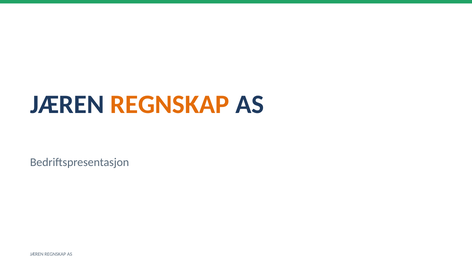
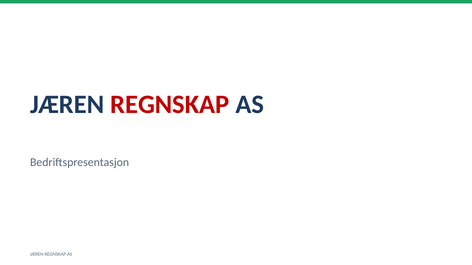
REGNSKAP colour: orange -> red (170, 105)
